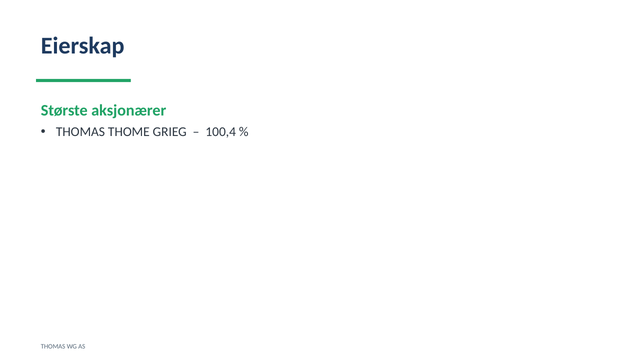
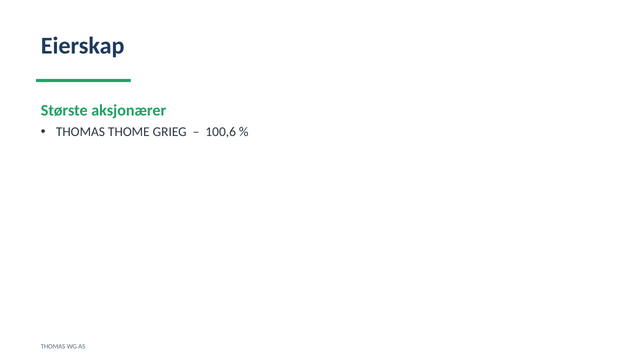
100,4: 100,4 -> 100,6 (221, 132)
